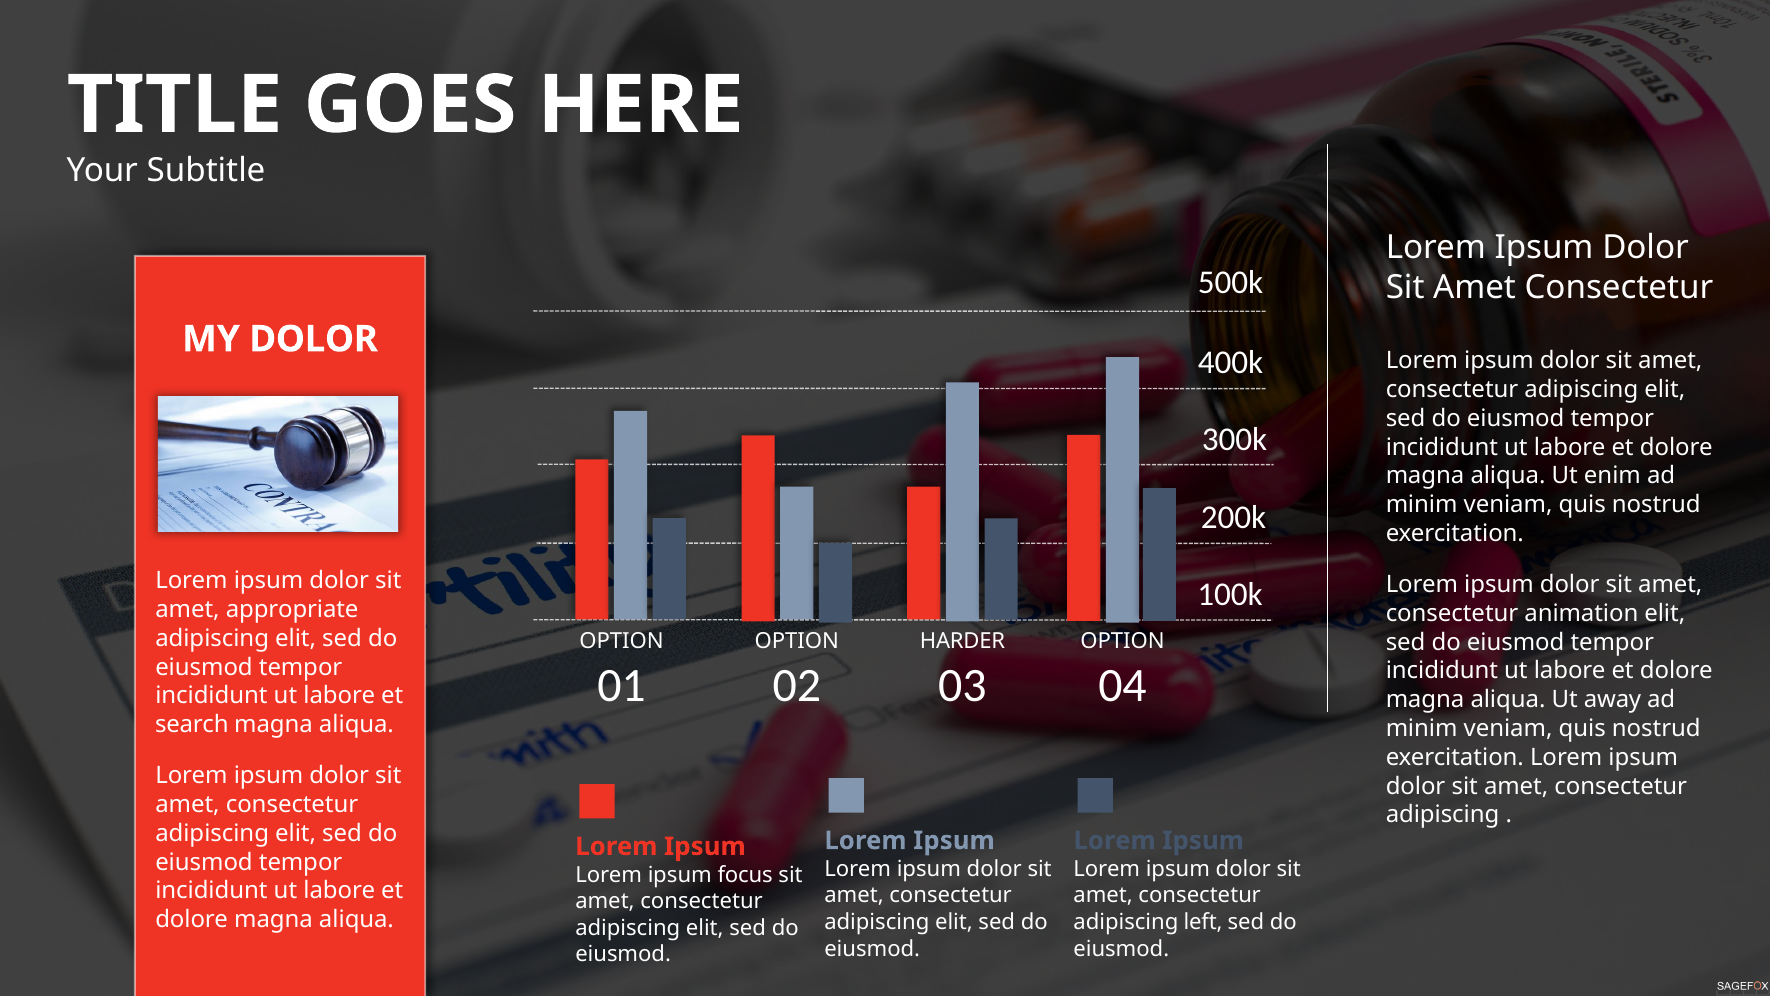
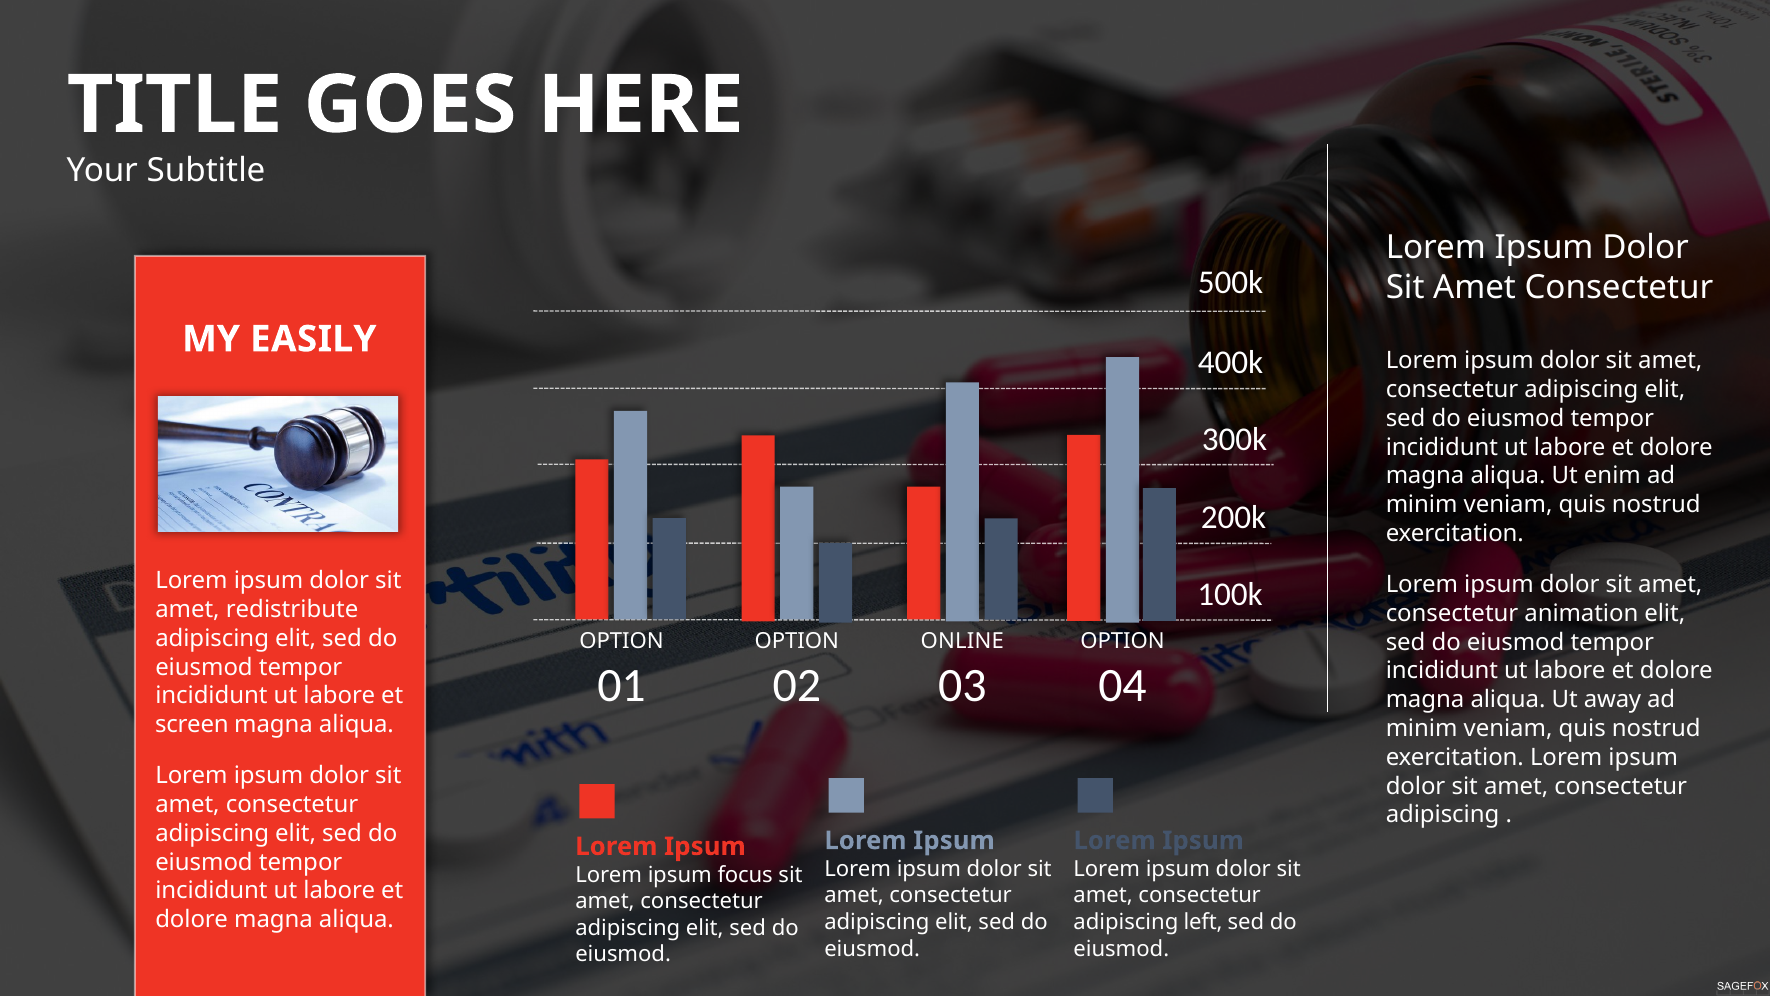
MY DOLOR: DOLOR -> EASILY (313, 339)
appropriate: appropriate -> redistribute (292, 609)
HARDER: HARDER -> ONLINE (962, 641)
search: search -> screen (192, 725)
